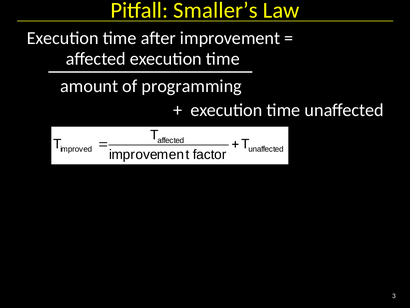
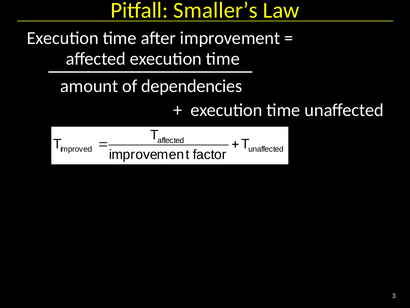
programming: programming -> dependencies (192, 86)
